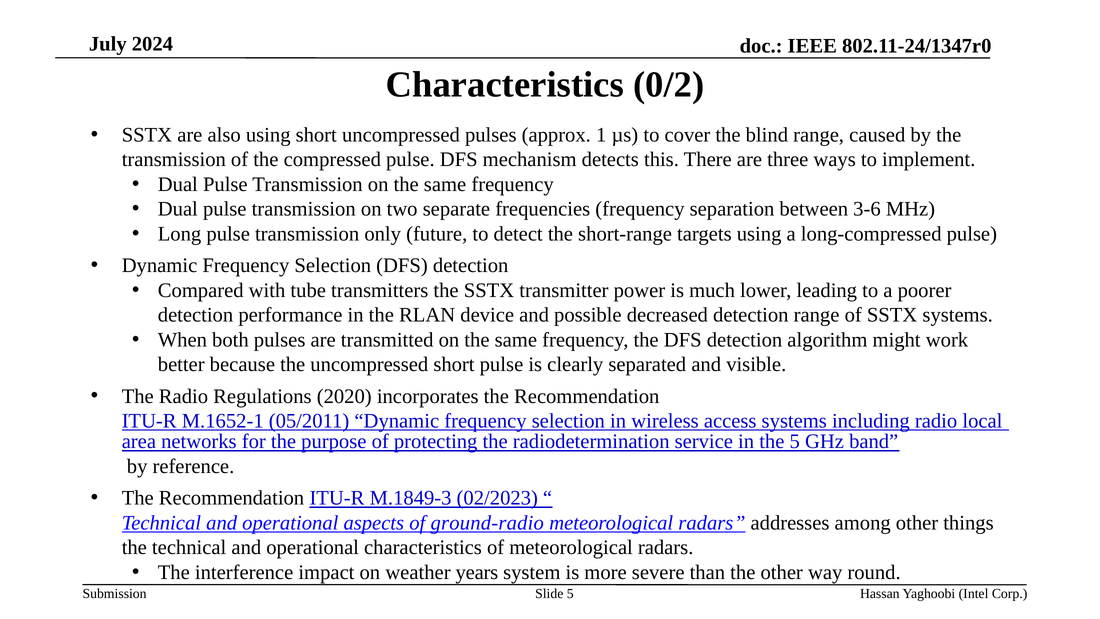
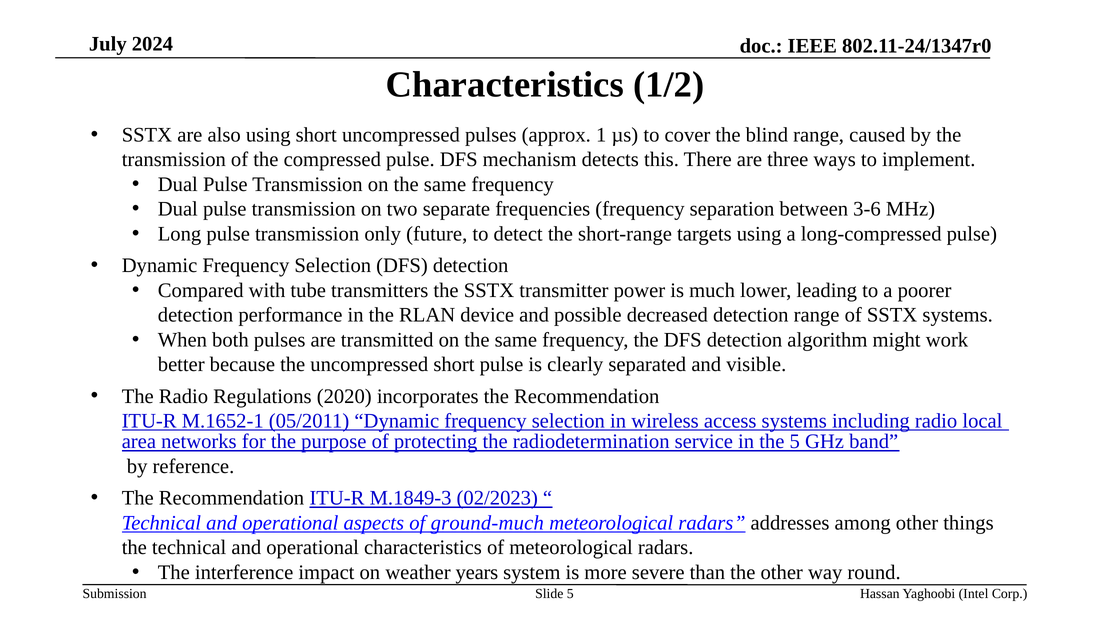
0/2: 0/2 -> 1/2 (669, 85)
ground-radio: ground-radio -> ground-much (487, 523)
